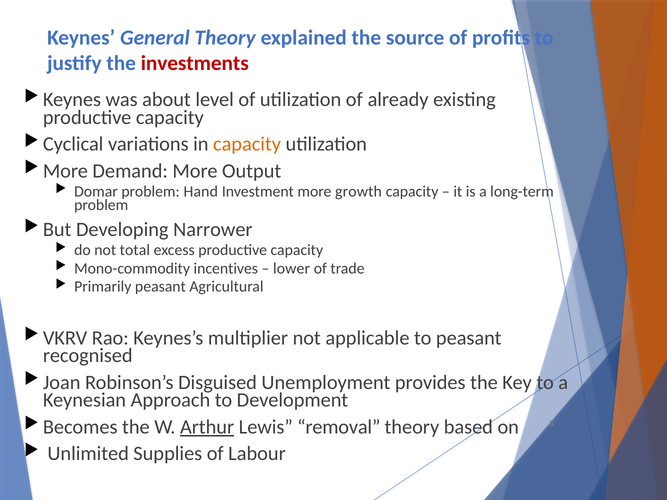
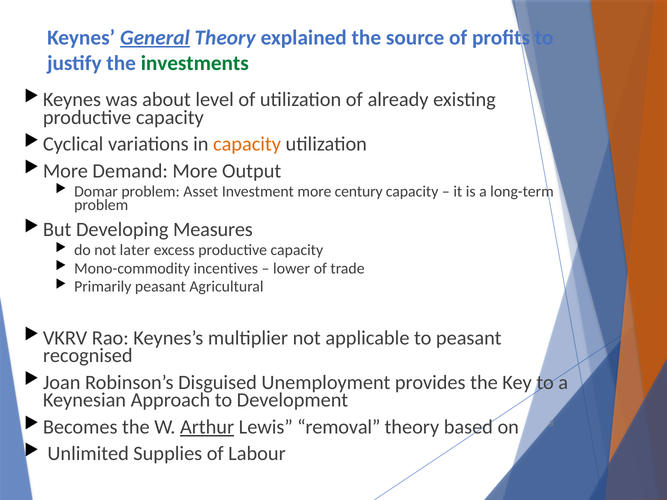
General underline: none -> present (155, 38)
investments colour: red -> green (195, 63)
Hand: Hand -> Asset (201, 192)
growth: growth -> century (359, 192)
Narrower: Narrower -> Measures (213, 230)
total: total -> later (135, 250)
